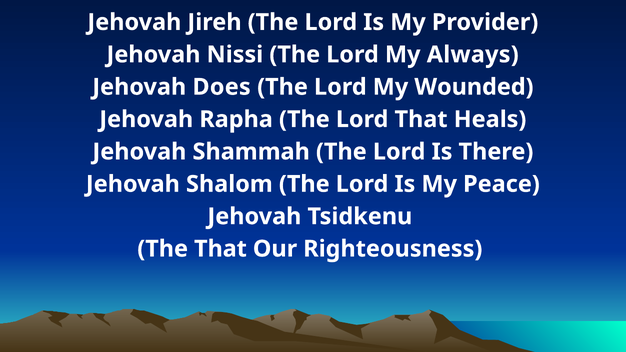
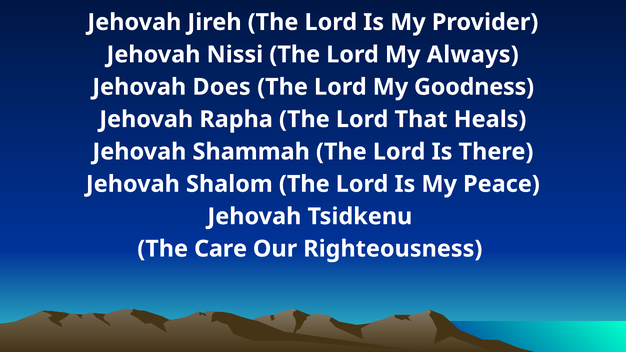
Wounded: Wounded -> Goodness (474, 87)
The That: That -> Care (221, 249)
